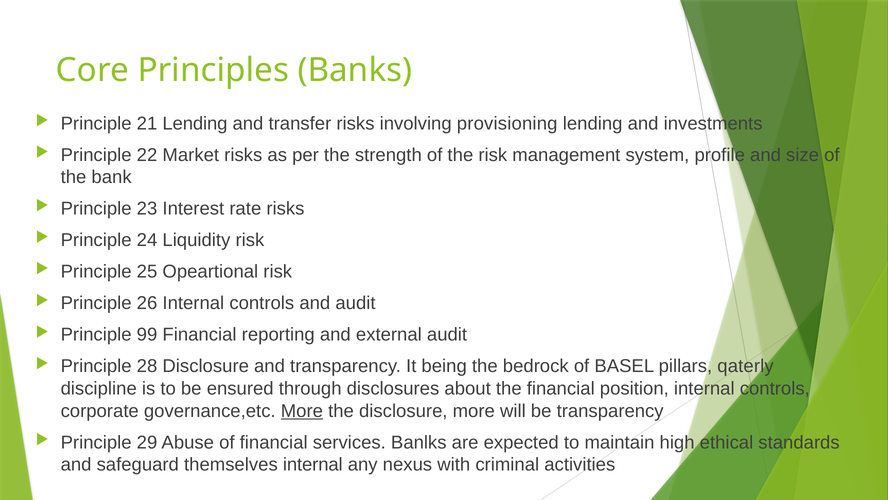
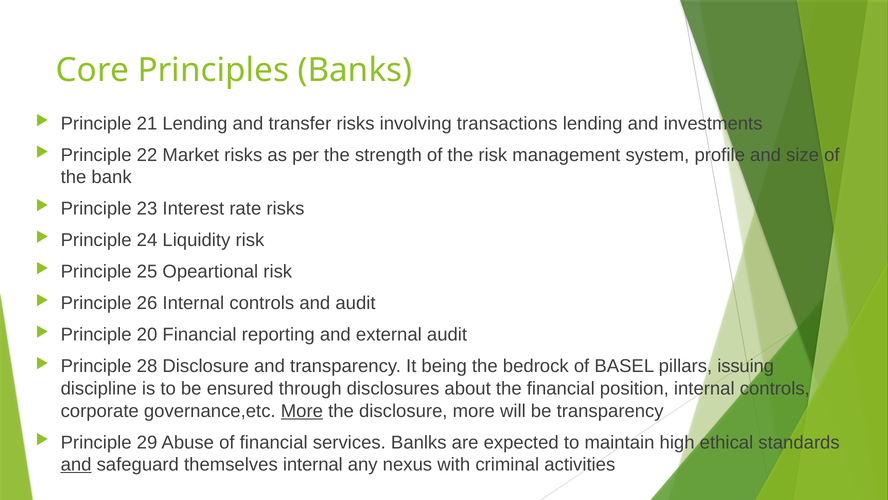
provisioning: provisioning -> transactions (507, 123)
99: 99 -> 20 (147, 335)
qaterly: qaterly -> issuing (746, 366)
and underline: none -> present (76, 464)
